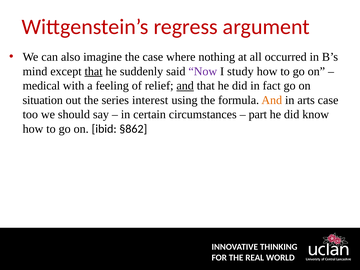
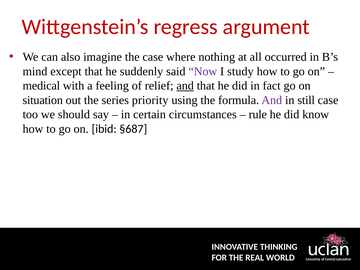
that underline: present -> none (94, 71)
interest: interest -> priority (150, 100)
And colour: orange -> purple (272, 100)
arts: arts -> still (306, 100)
part: part -> rule (258, 115)
§862: §862 -> §687 (133, 129)
